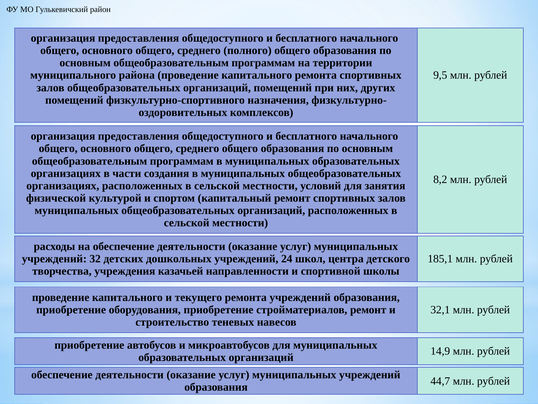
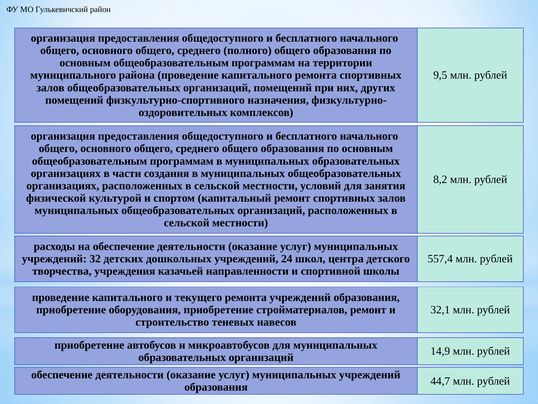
185,1: 185,1 -> 557,4 (440, 259)
